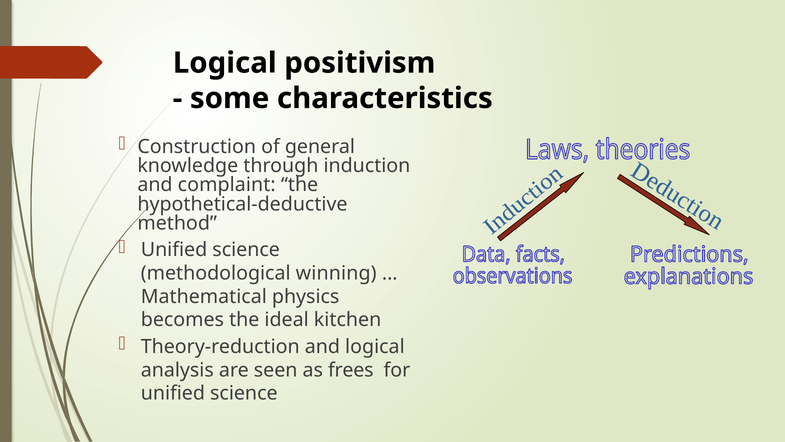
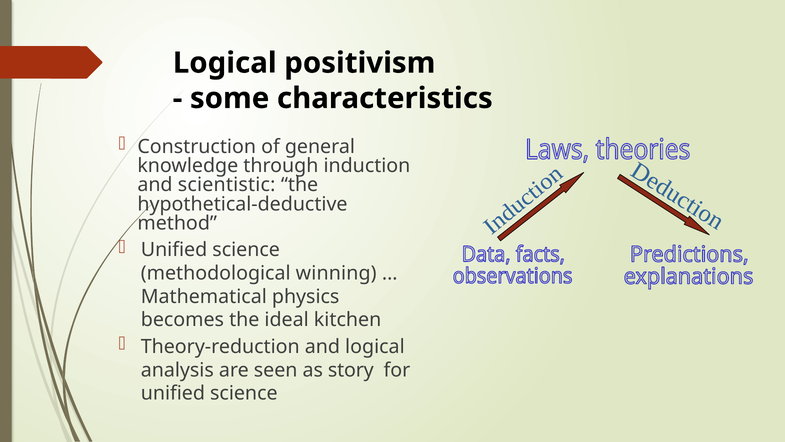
complaint: complaint -> scientistic (227, 185)
frees: frees -> story (351, 370)
